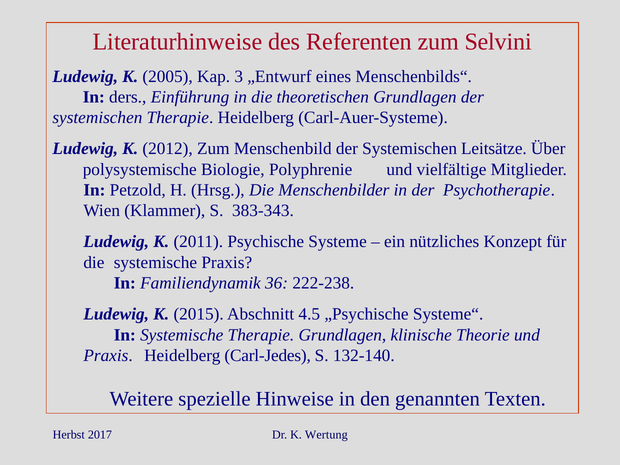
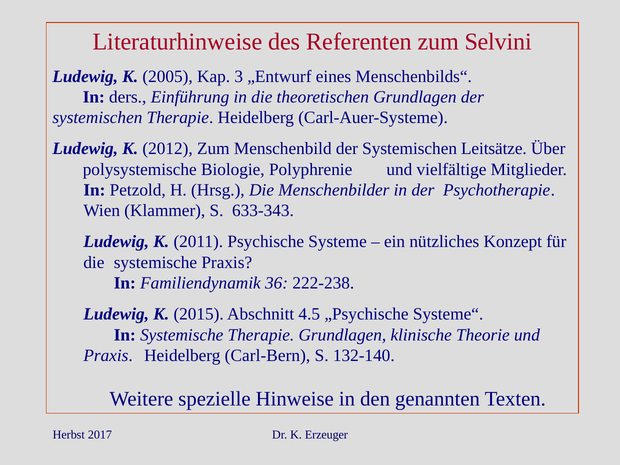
383-343: 383-343 -> 633-343 (263, 211)
Carl-Jedes: Carl-Jedes -> Carl-Bern (268, 356)
Wertung: Wertung -> Erzeuger (326, 435)
